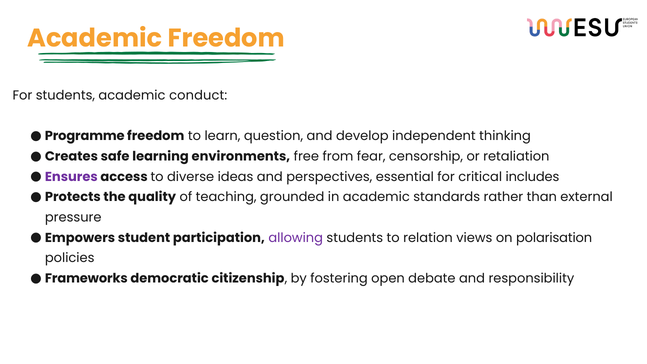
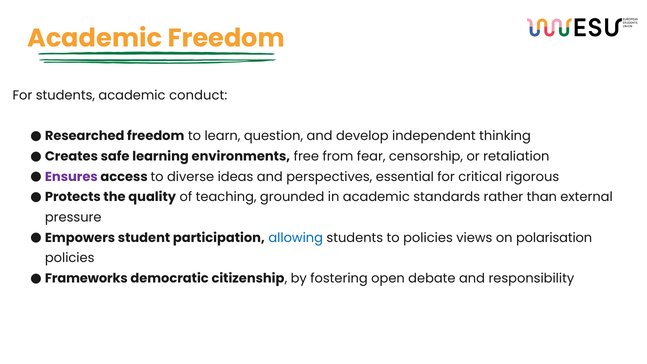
Programme: Programme -> Researched (85, 136)
includes: includes -> rigorous (532, 177)
allowing colour: purple -> blue (296, 238)
to relation: relation -> policies (428, 238)
